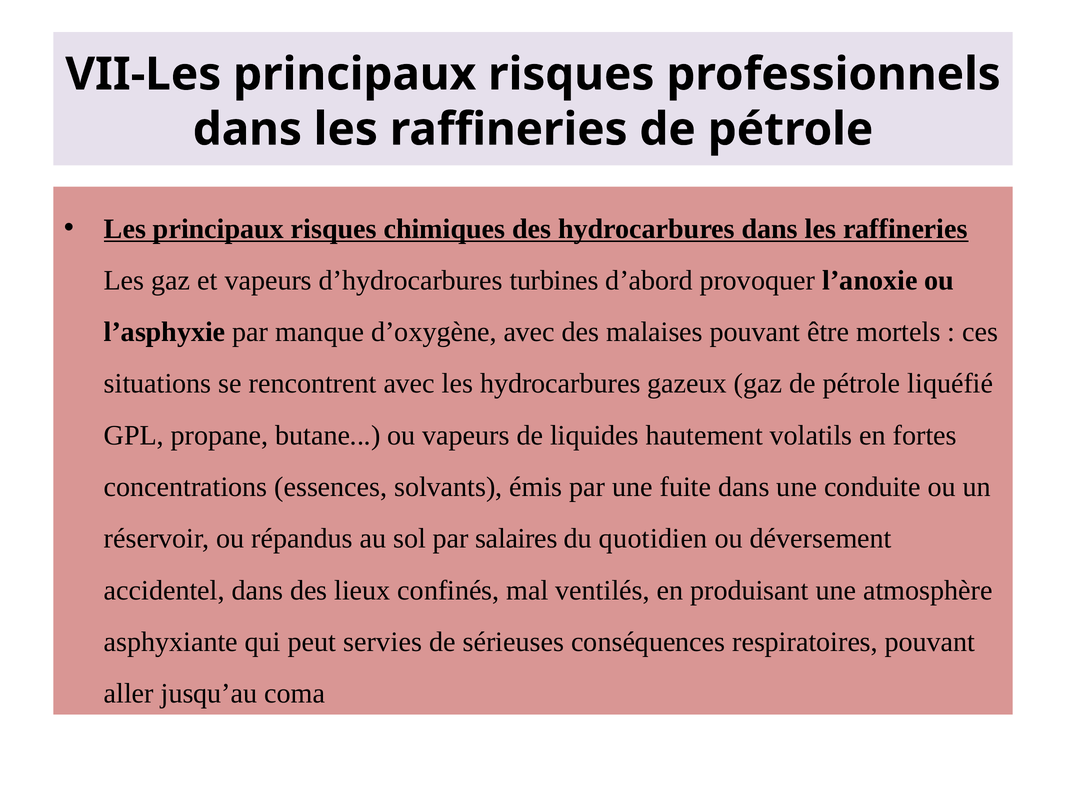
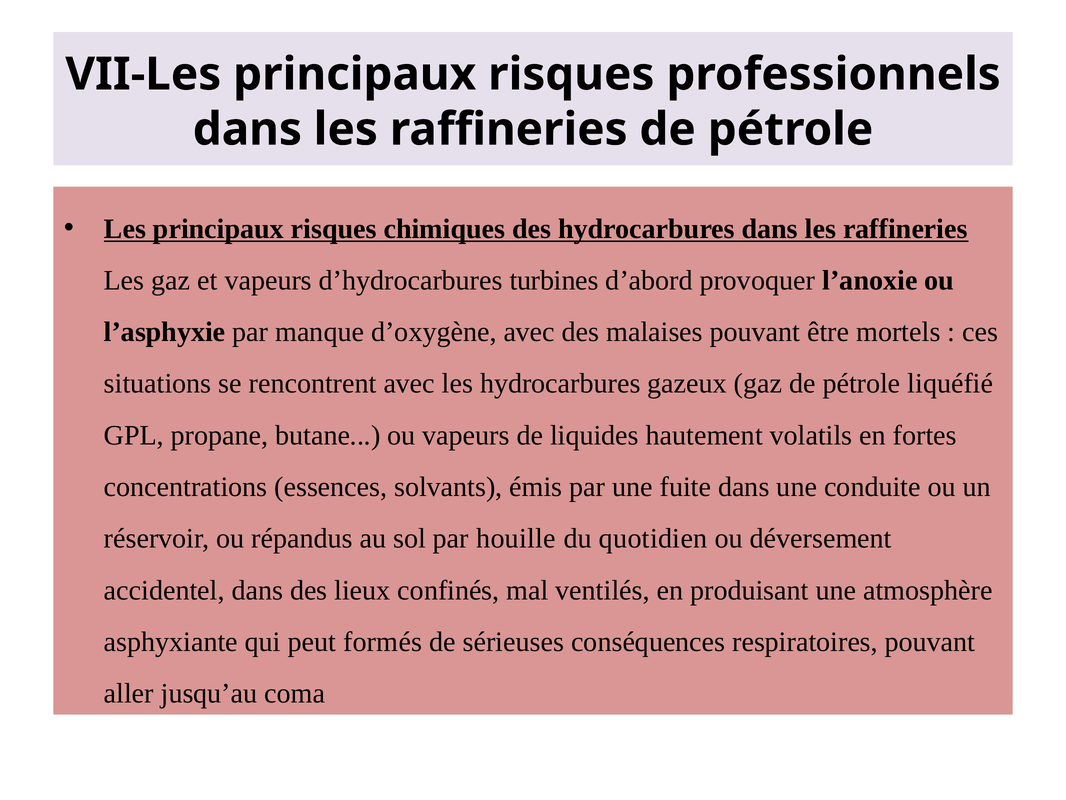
salaires: salaires -> houille (516, 538)
servies: servies -> formés (383, 642)
